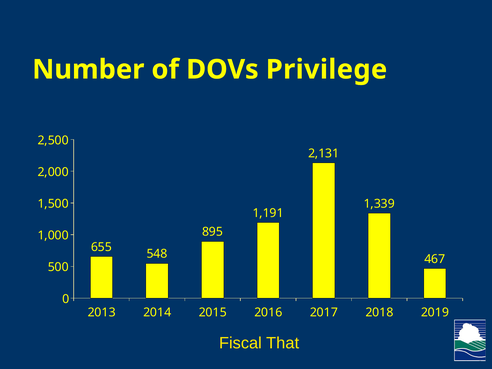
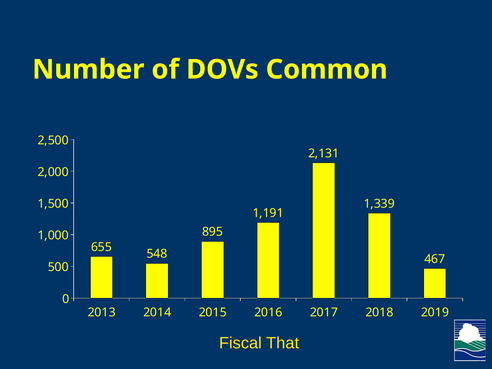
Privilege: Privilege -> Common (327, 70)
